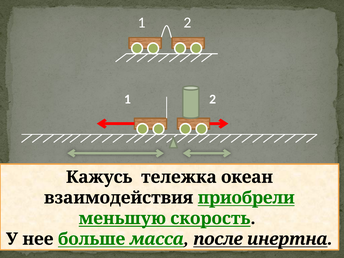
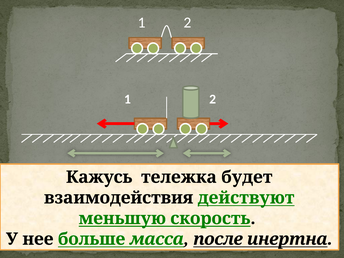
океан: океан -> будет (247, 177)
приобрели: приобрели -> действуют (246, 198)
